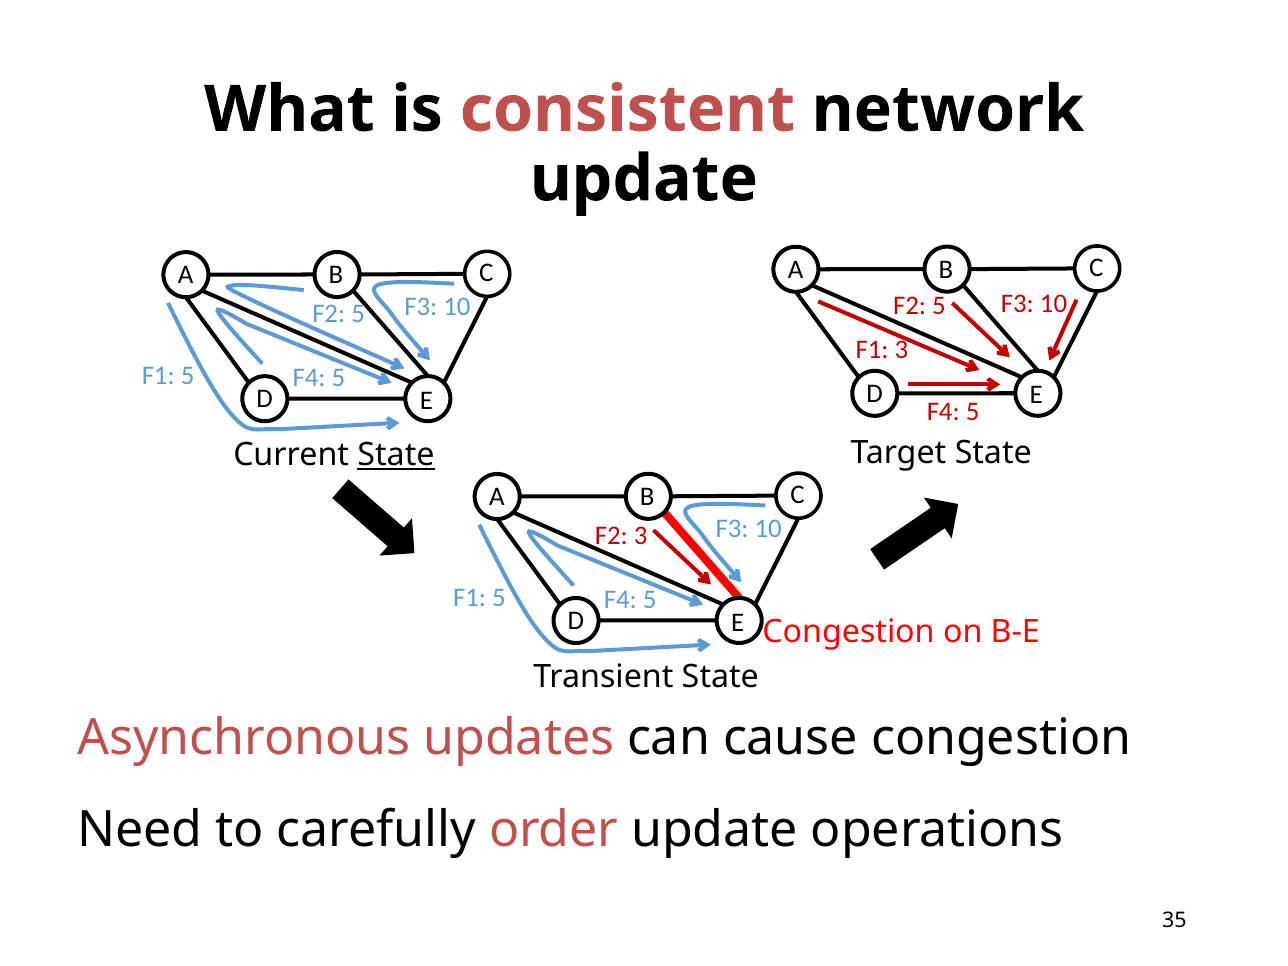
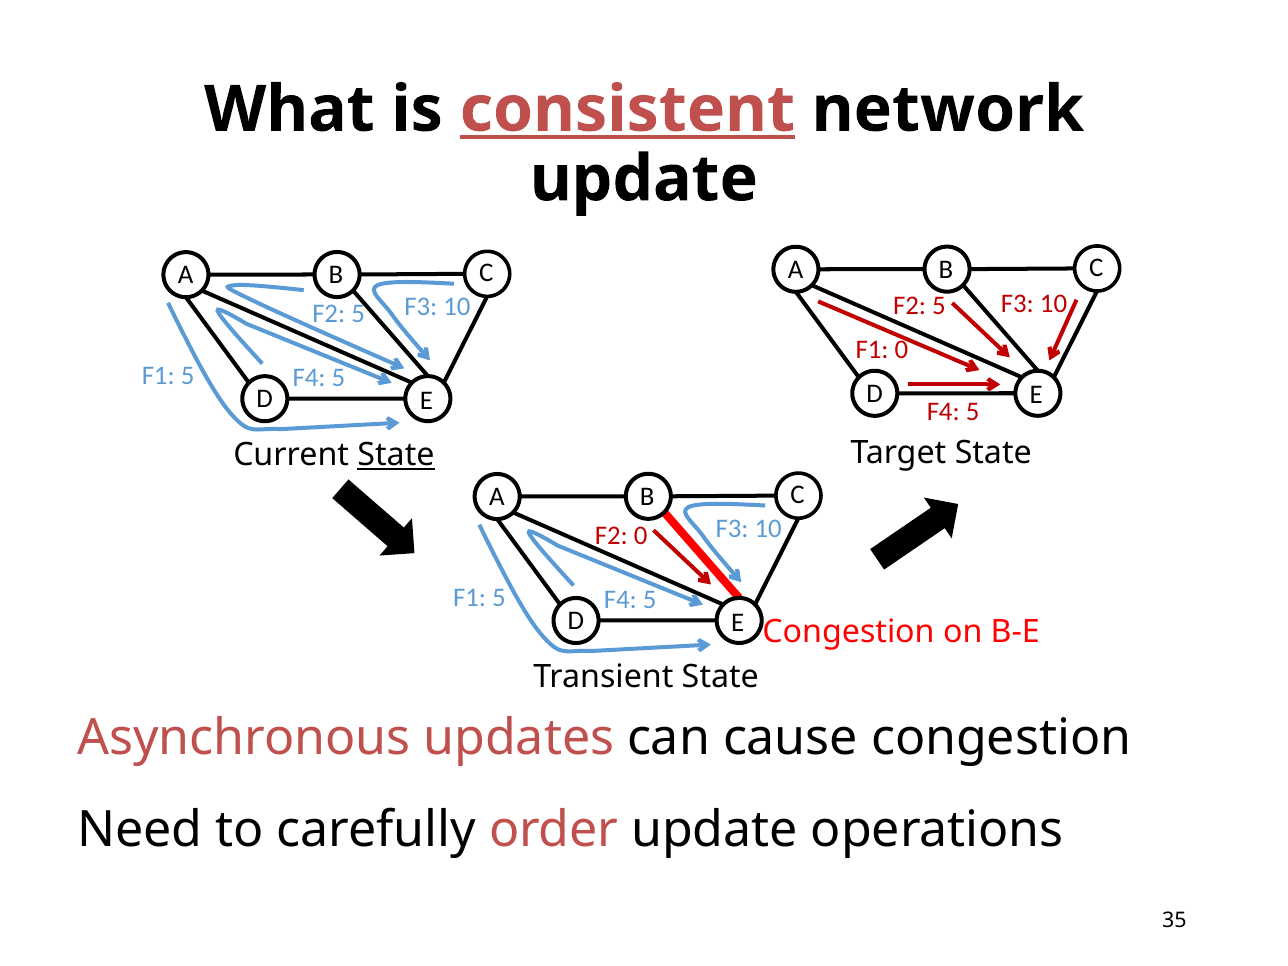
consistent underline: none -> present (627, 110)
F1 3: 3 -> 0 (901, 350)
F2 3: 3 -> 0 (641, 535)
